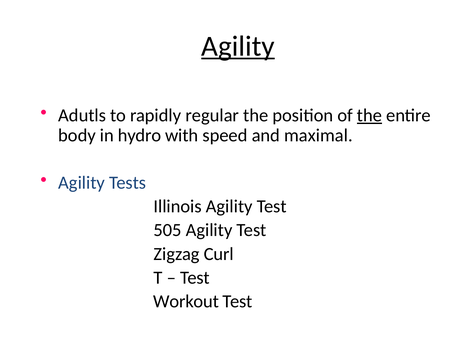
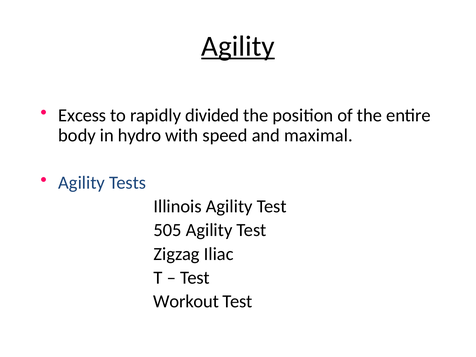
Adutls: Adutls -> Excess (82, 115)
regular: regular -> divided (212, 115)
the underline: present -> none (370, 115)
Curl: Curl -> Iliac (219, 254)
